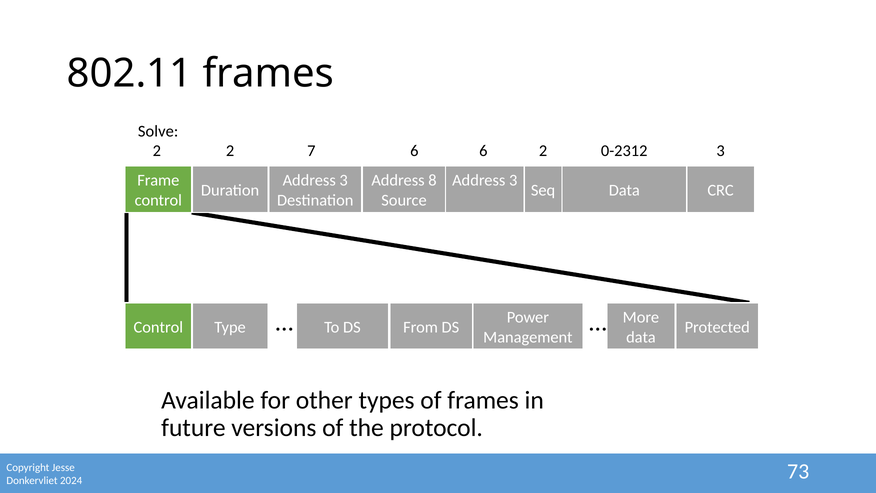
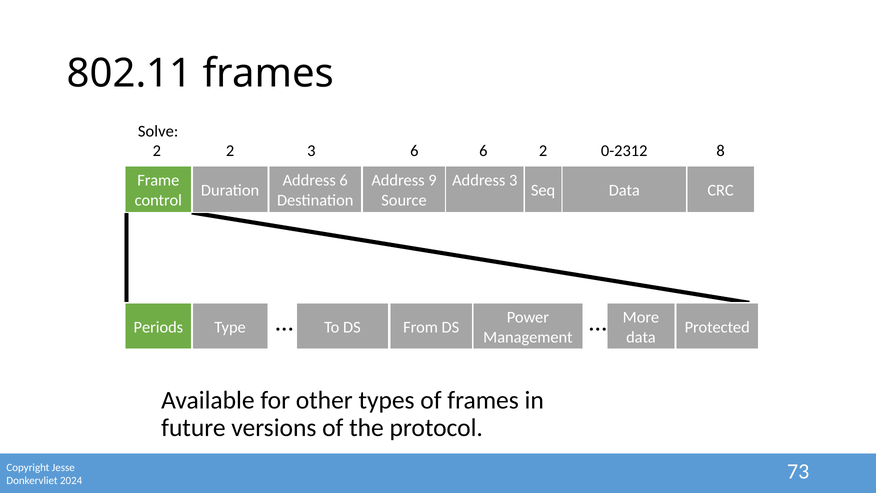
2 7: 7 -> 3 (311, 151)
6 3: 3 -> 8 (721, 151)
3: 3 -> 6 (344, 180)
8: 8 -> 9 (432, 180)
Control: Control -> Periods (158, 327)
